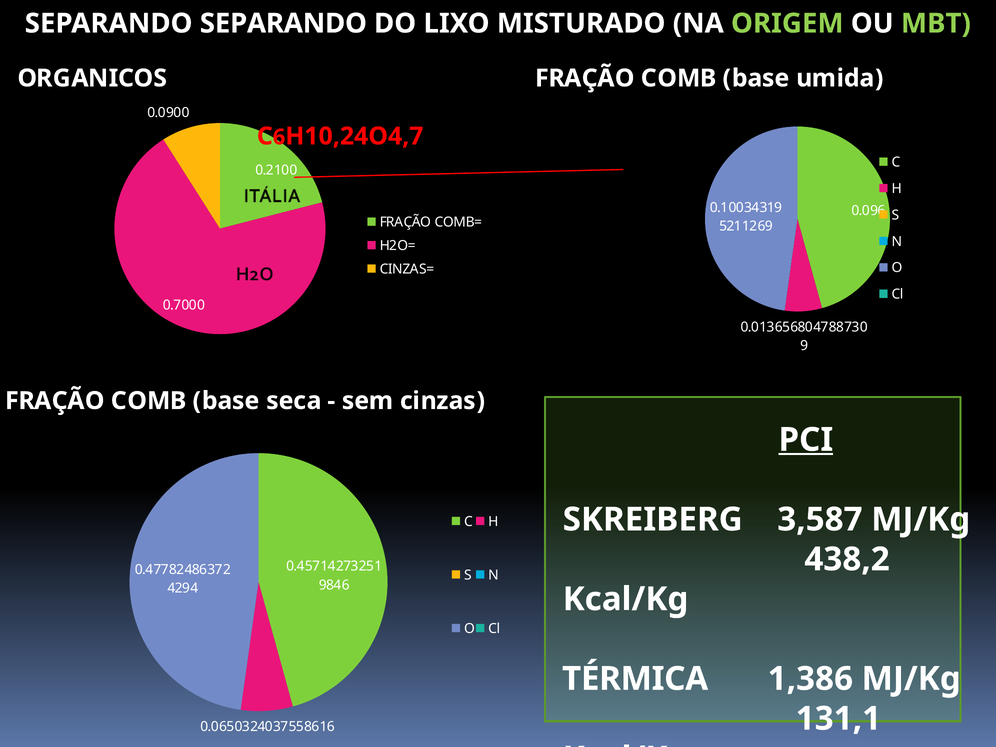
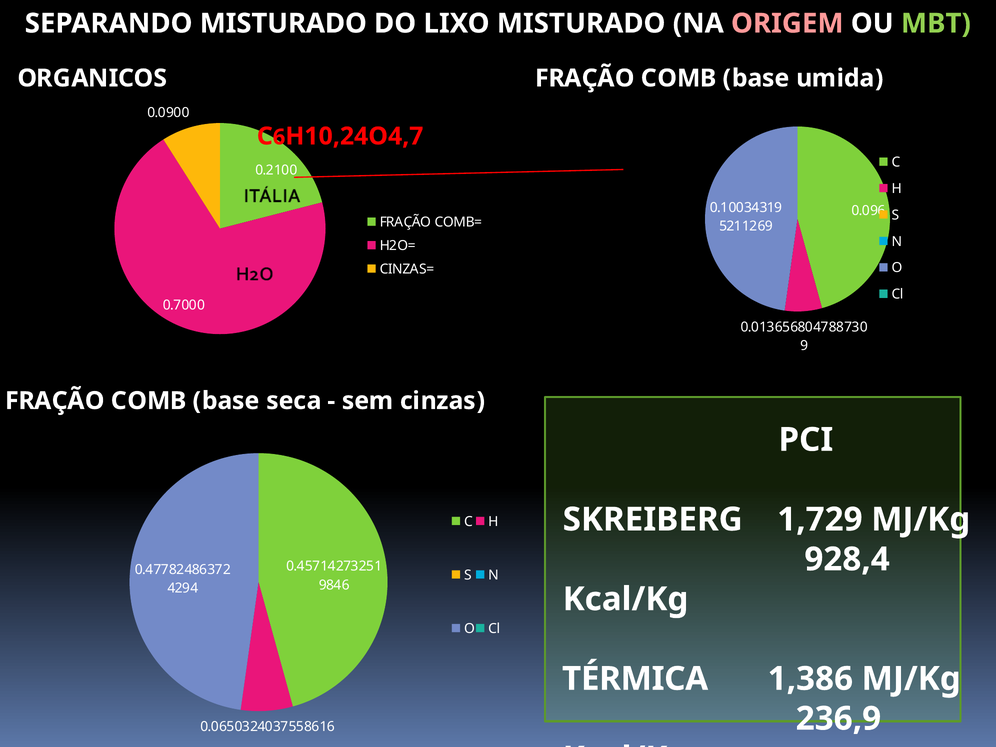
SEPARANDO SEPARANDO: SEPARANDO -> MISTURADO (283, 23)
ORIGEM colour: light green -> pink (787, 23)
PCI underline: present -> none (806, 440)
3,587: 3,587 -> 1,729 (820, 520)
438,2: 438,2 -> 928,4 (847, 559)
131,1: 131,1 -> 236,9 (838, 719)
